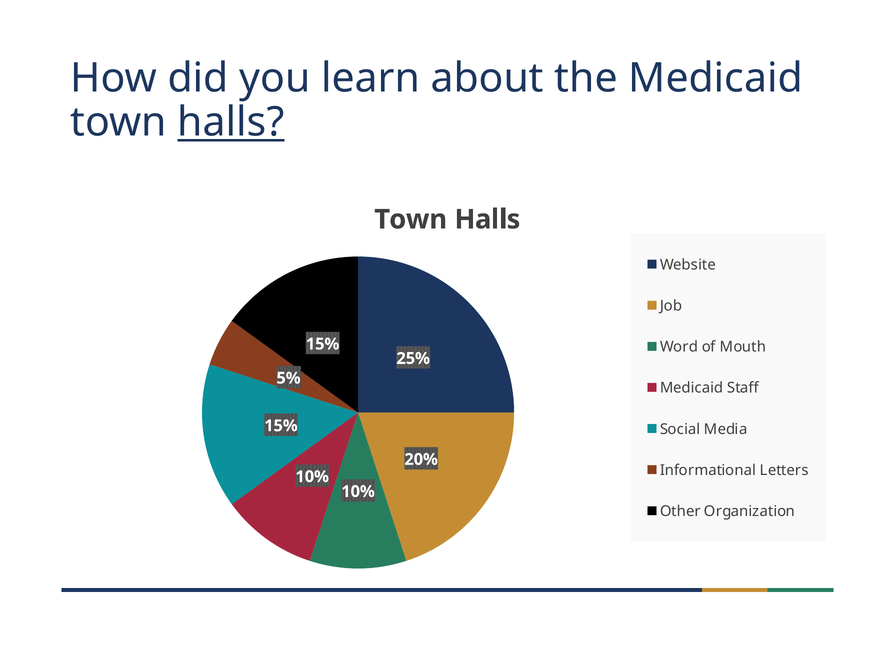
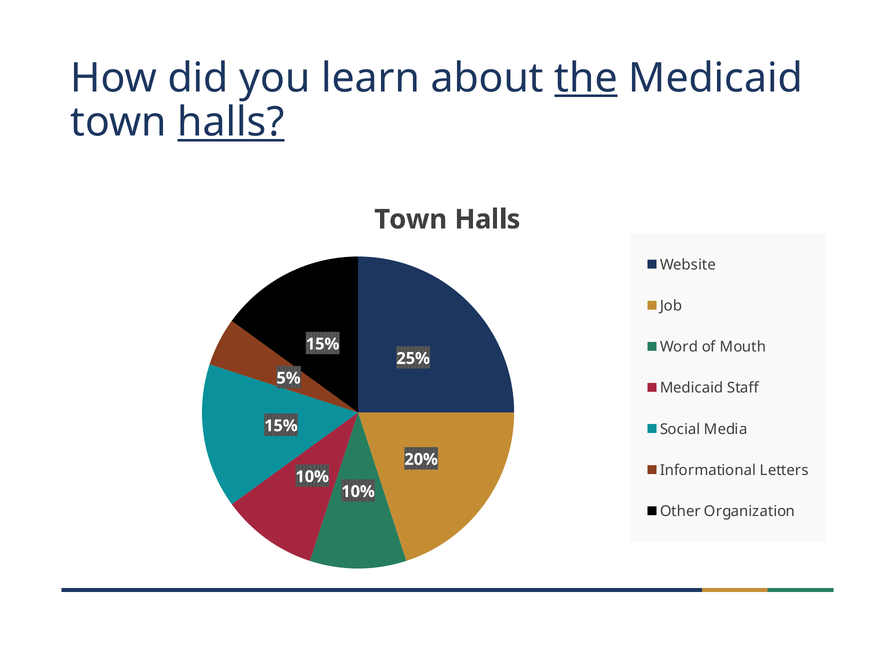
the underline: none -> present (586, 78)
